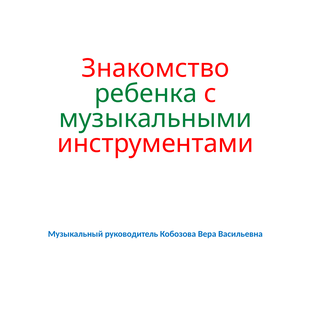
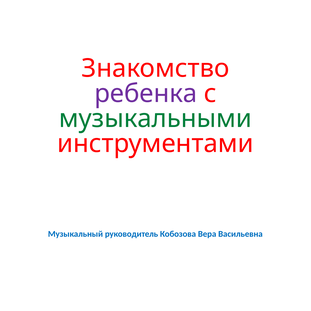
ребенка colour: green -> purple (146, 94)
